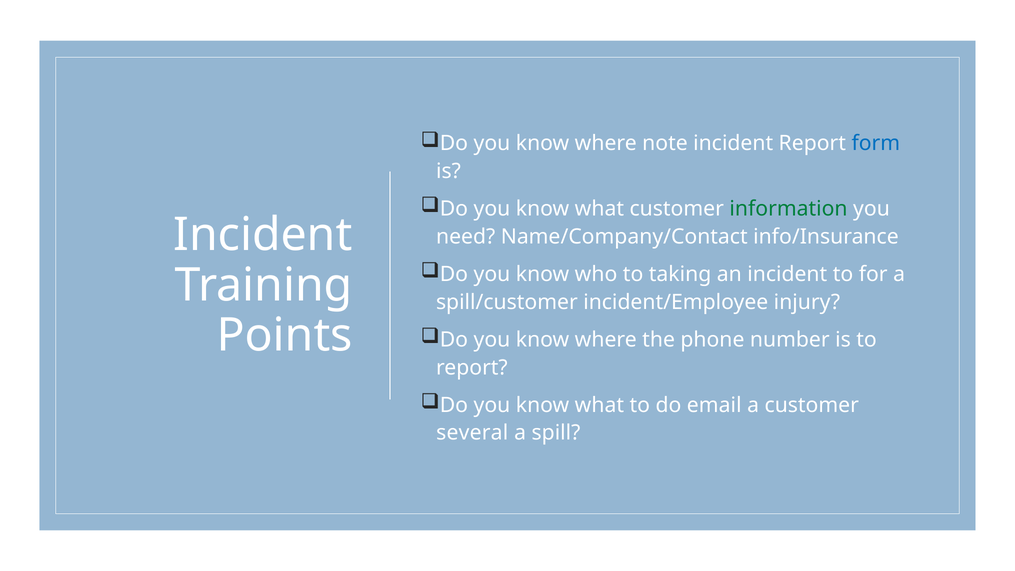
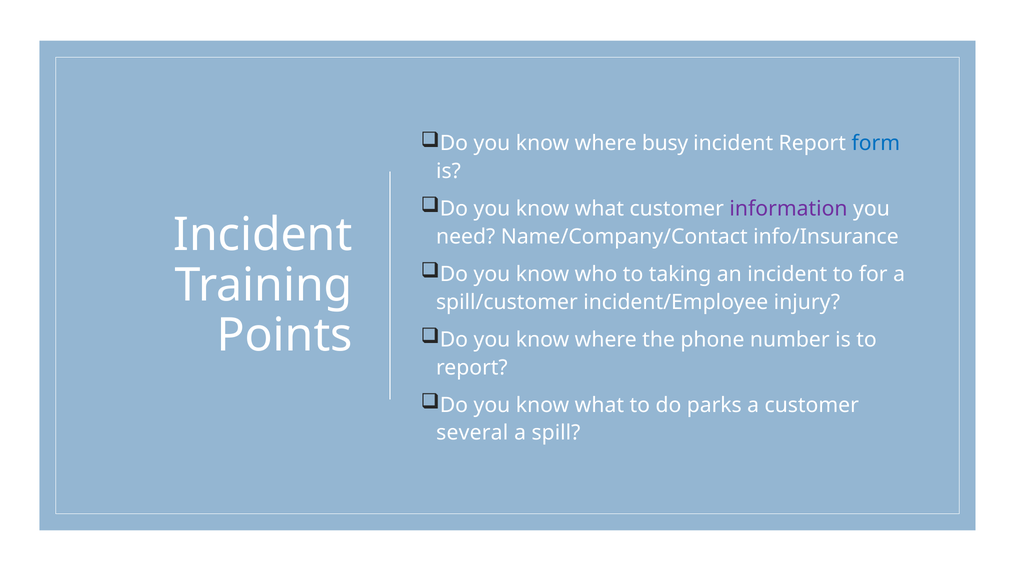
note: note -> busy (665, 143)
information colour: green -> purple (789, 209)
email: email -> parks (714, 405)
